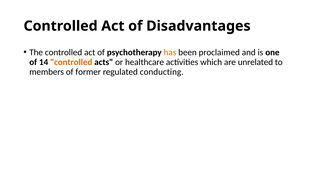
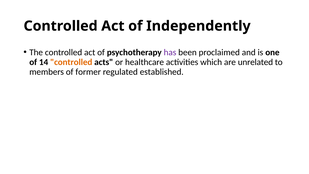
Disadvantages: Disadvantages -> Independently (198, 26)
has colour: orange -> purple (170, 52)
conducting: conducting -> established (162, 72)
